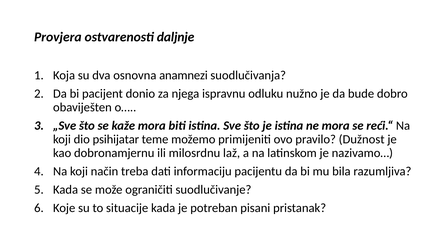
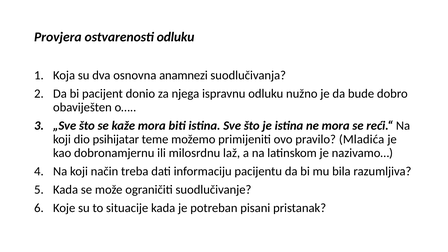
ostvarenosti daljnje: daljnje -> odluku (176, 37)
Dužnost: Dužnost -> Mladića (362, 139)
